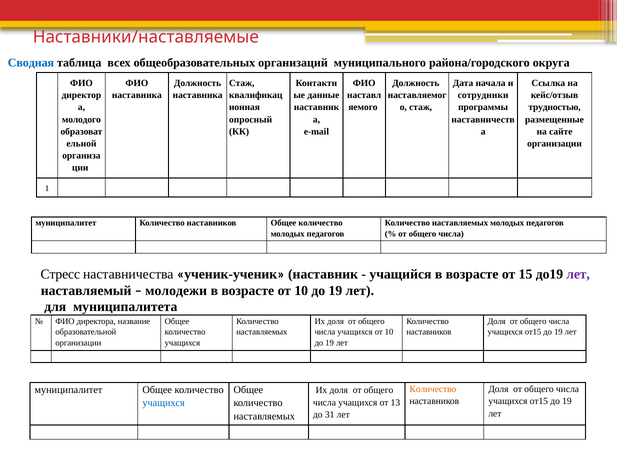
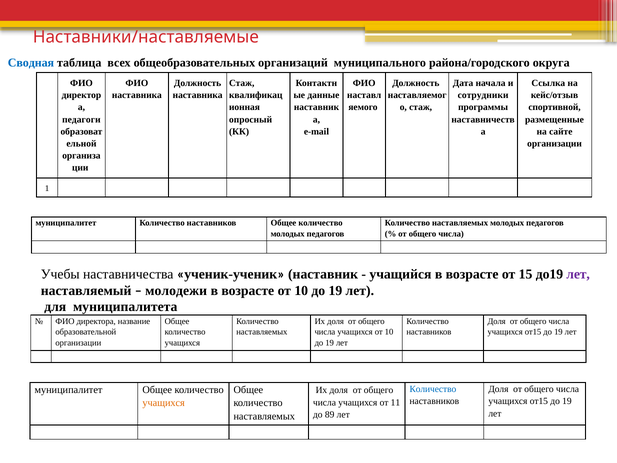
трудностью: трудностью -> спортивной (555, 107)
молодого: молодого -> педагоги (81, 119)
Стресс: Стресс -> Учебы (60, 274)
Количество colour: orange -> blue (433, 389)
13: 13 -> 11 (395, 402)
учащихся colour: blue -> orange (164, 403)
31: 31 -> 89 (330, 414)
